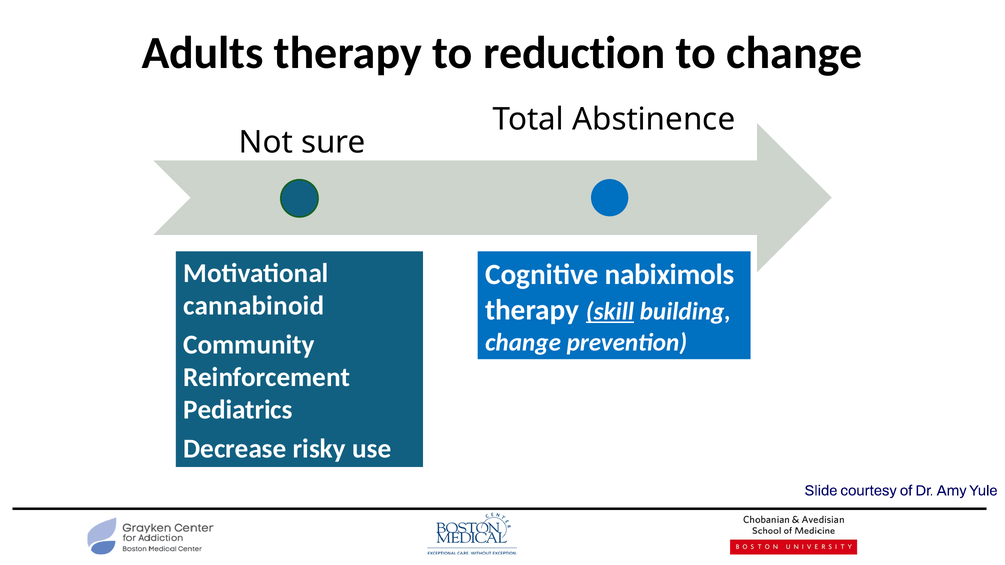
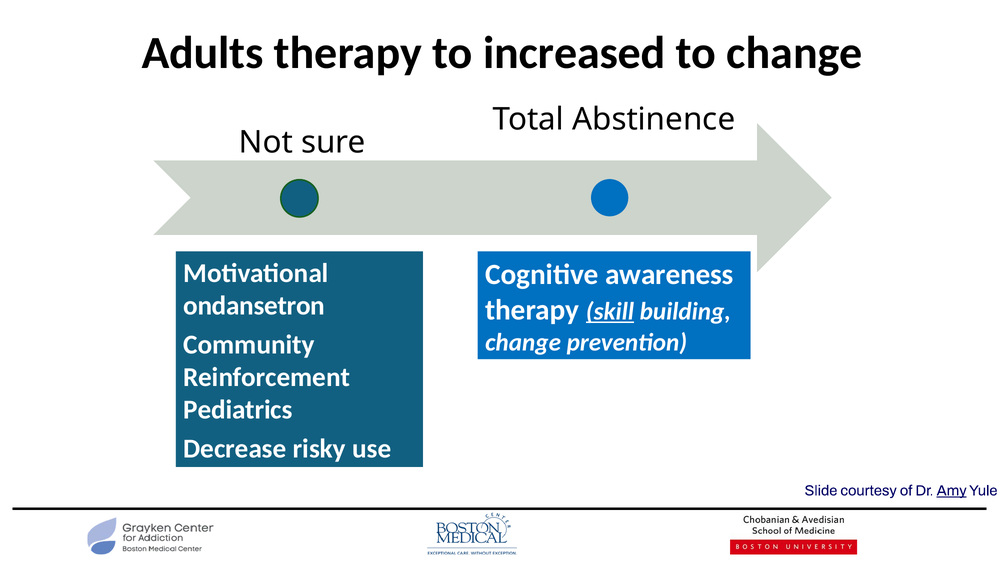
reduction: reduction -> increased (574, 53)
nabiximols: nabiximols -> awareness (669, 275)
cannabinoid: cannabinoid -> ondansetron (254, 306)
Amy underline: none -> present (952, 491)
